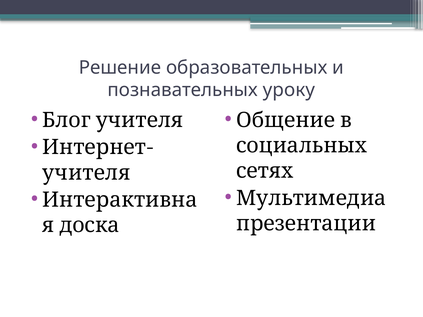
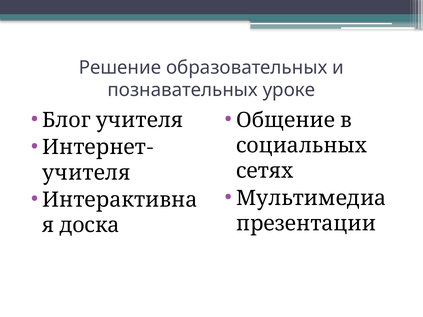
уроку: уроку -> уроке (289, 90)
